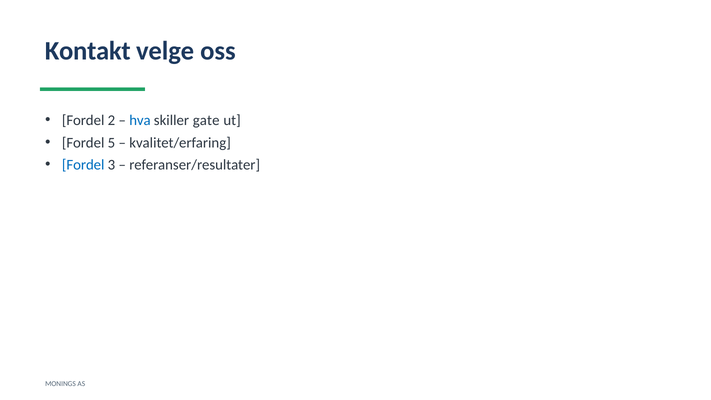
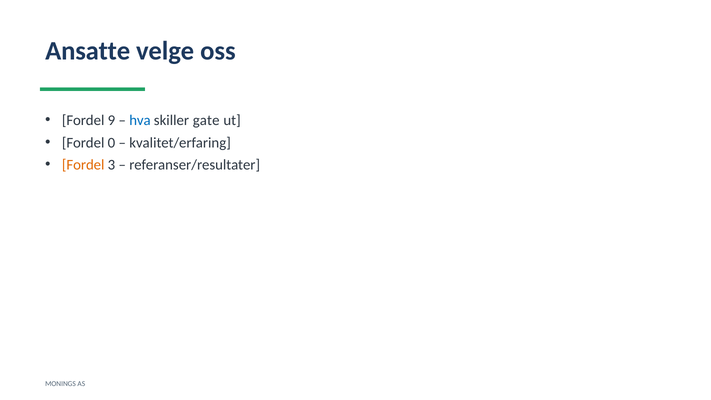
Kontakt: Kontakt -> Ansatte (88, 51)
2: 2 -> 9 (111, 120)
5: 5 -> 0 (111, 143)
Fordel colour: blue -> orange (83, 165)
